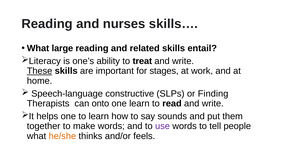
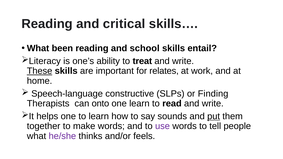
nurses: nurses -> critical (124, 24)
large: large -> been (62, 48)
related: related -> school (145, 48)
stages: stages -> relates (164, 71)
put underline: none -> present (214, 116)
he/she colour: orange -> purple (62, 136)
